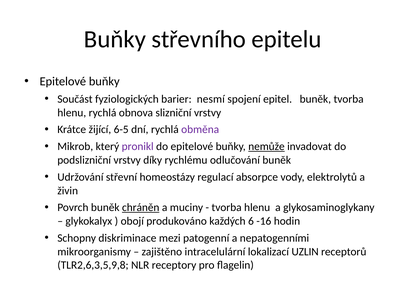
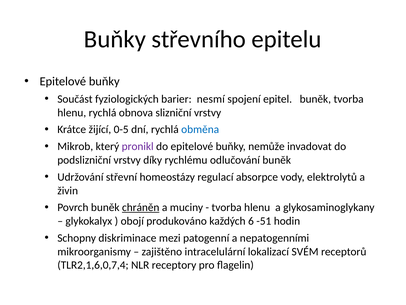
6-5: 6-5 -> 0-5 (121, 129)
obměna colour: purple -> blue (200, 129)
nemůže underline: present -> none (266, 146)
-16: -16 -> -51 (264, 221)
UZLIN: UZLIN -> SVÉM (305, 251)
TLR2,6,3,5,9,8: TLR2,6,3,5,9,8 -> TLR2,1,6,0,7,4 (93, 265)
